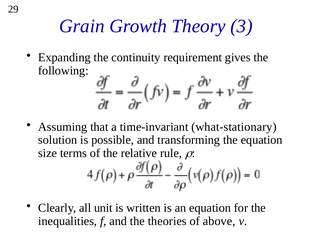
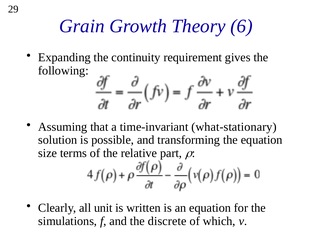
3: 3 -> 6 (242, 26)
rule: rule -> part (171, 153)
inequalities: inequalities -> simulations (68, 221)
theories: theories -> discrete (167, 221)
above: above -> which (219, 221)
